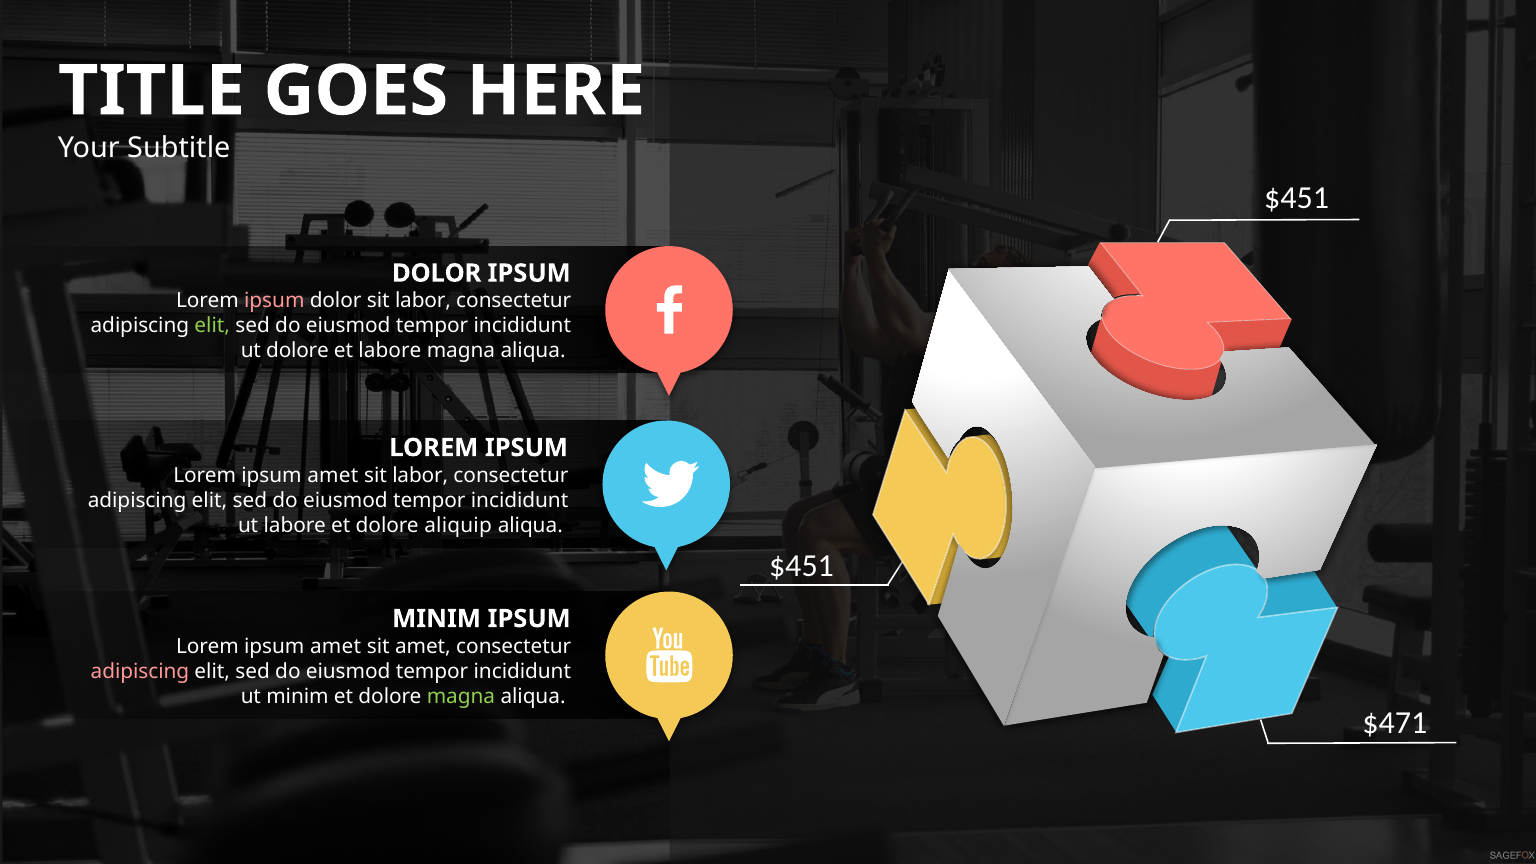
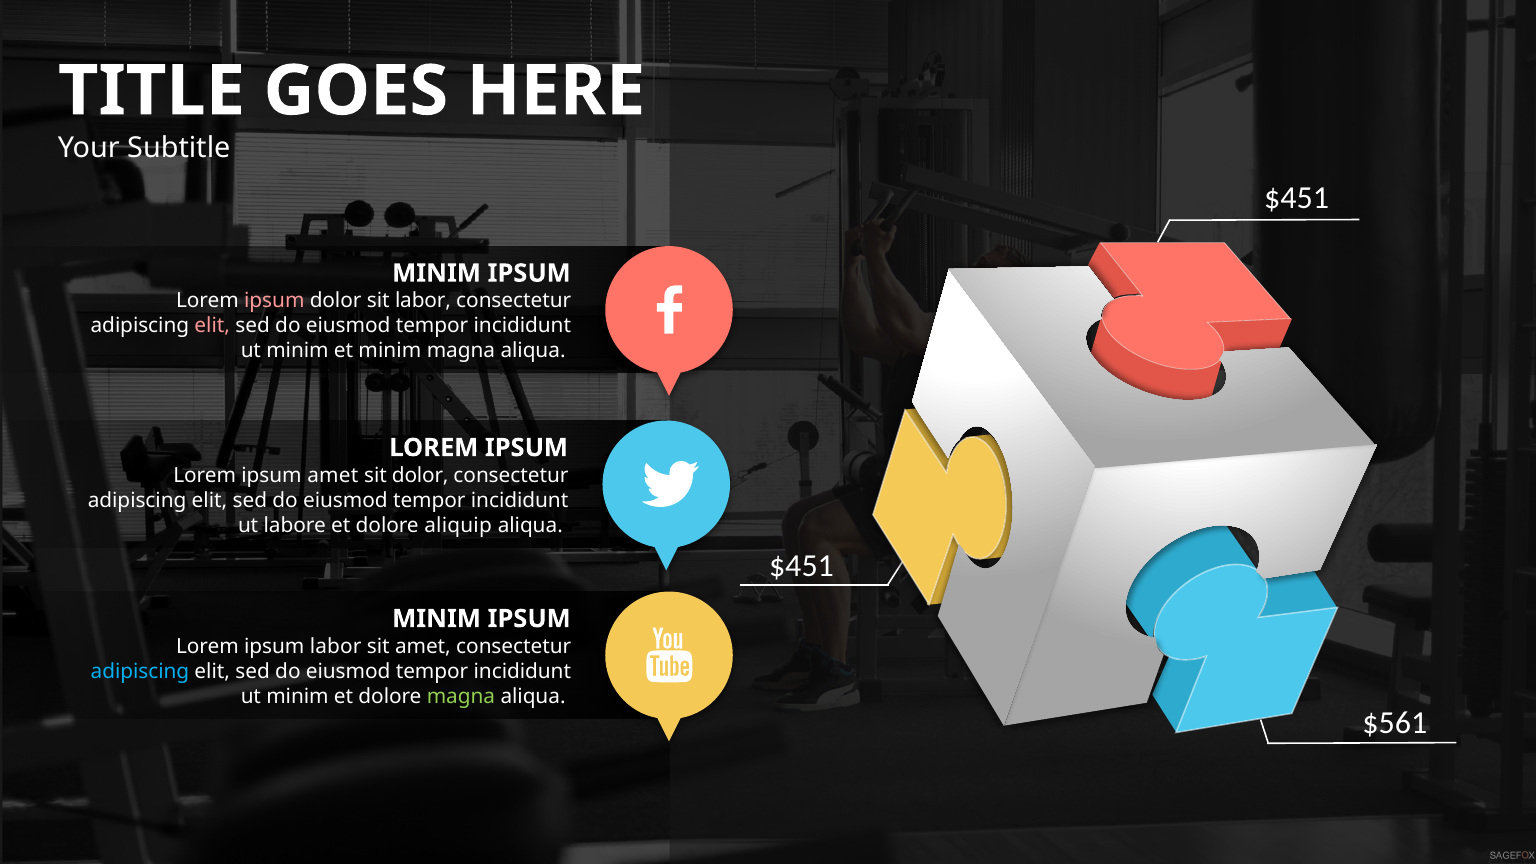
DOLOR: DOLOR -> MINIM (437, 273)
elit colour: light green -> pink (212, 326)
dolore: dolore -> minim (297, 351)
et labore: labore -> minim (390, 351)
labor: labor -> dolor (420, 475)
amet: amet -> labor (336, 646)
adipiscing colour: pink -> light blue (140, 671)
$471: $471 -> $561 (1395, 722)
